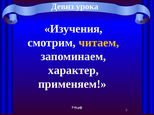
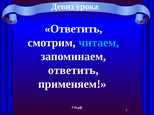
Изучения: Изучения -> Ответить (73, 29)
читаем colour: yellow -> light blue (99, 43)
характер: характер -> ответить (73, 71)
